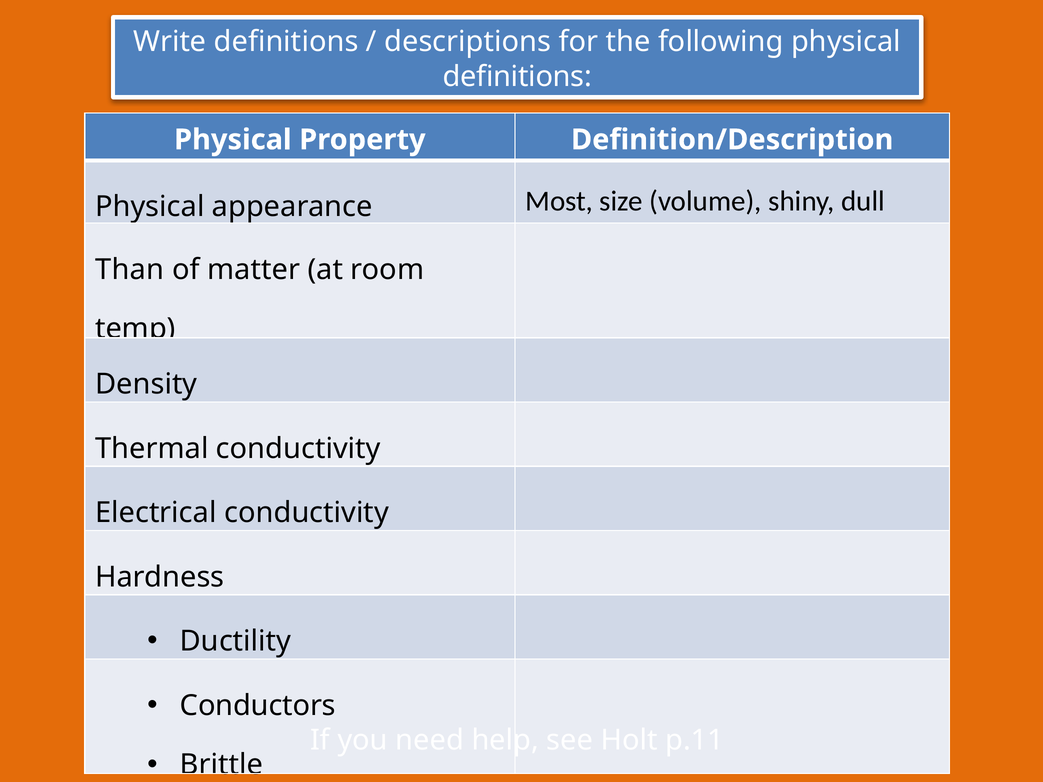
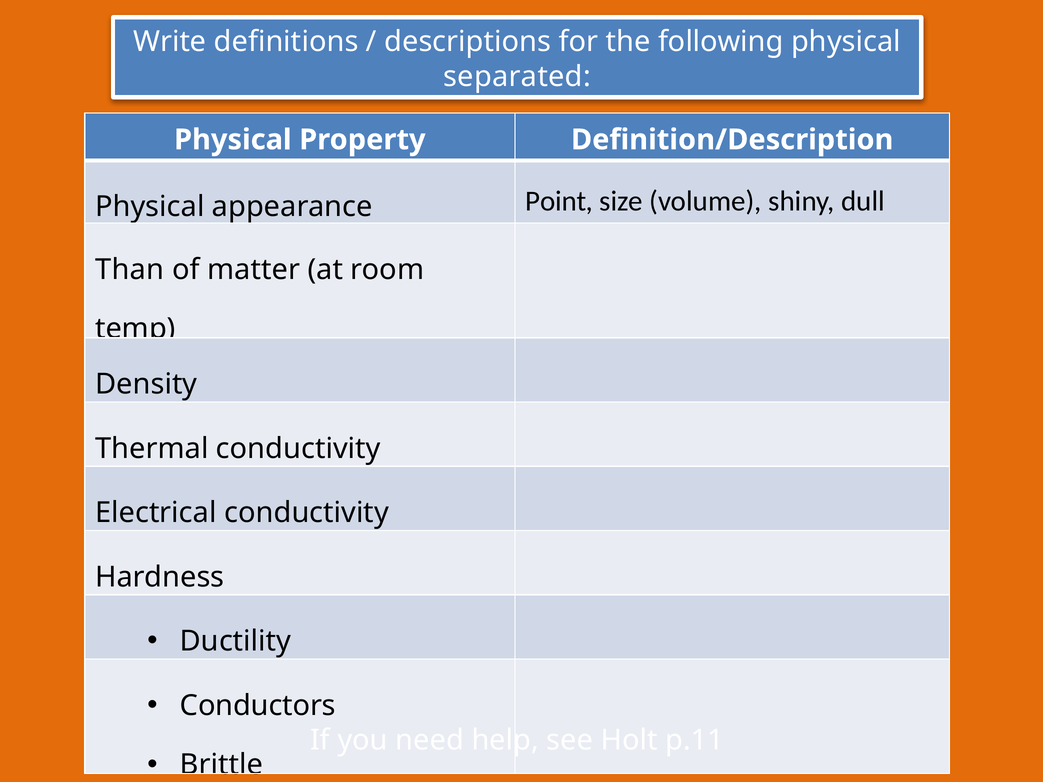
definitions: definitions -> separated (517, 77)
Most: Most -> Point (559, 201)
